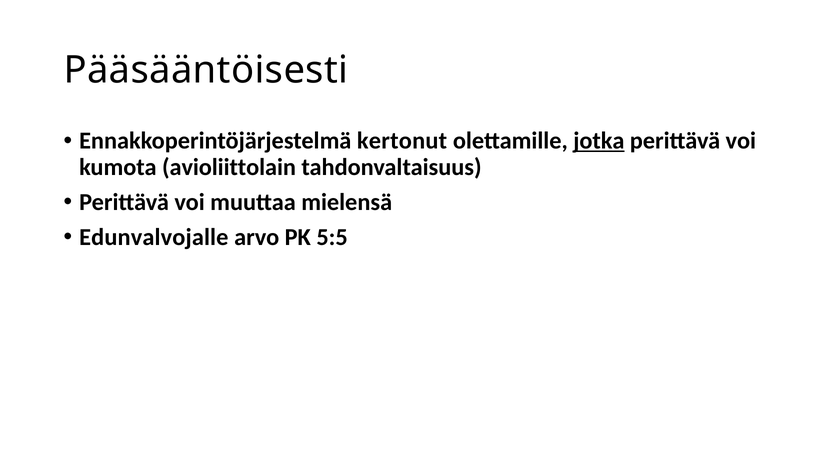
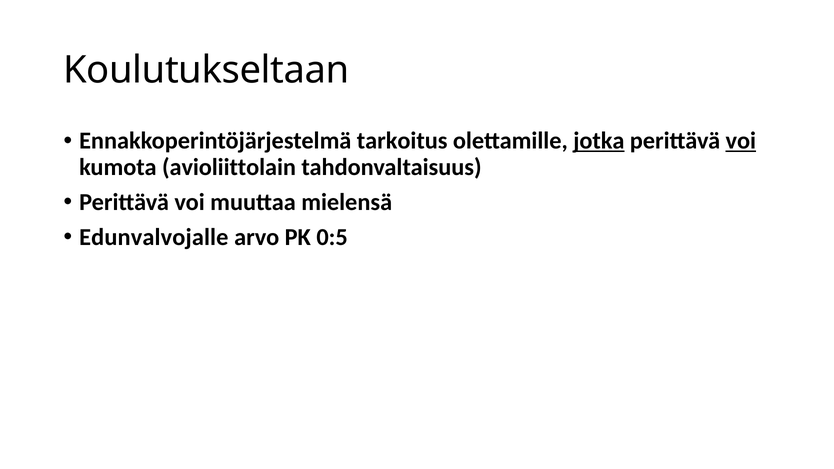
Pääsääntöisesti: Pääsääntöisesti -> Koulutukseltaan (206, 70)
kertonut: kertonut -> tarkoitus (402, 141)
voi underline: none -> present (741, 141)
5:5: 5:5 -> 0:5 (332, 237)
